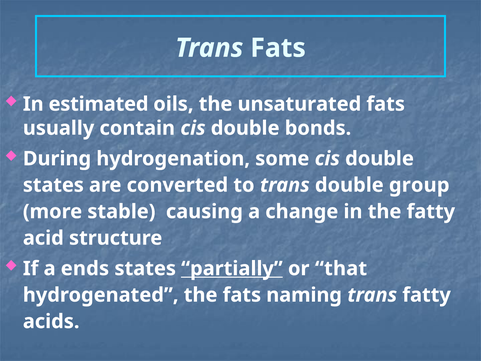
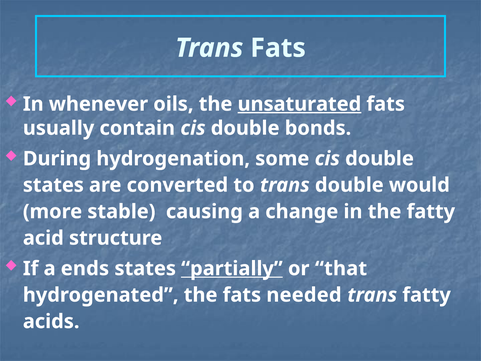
estimated: estimated -> whenever (98, 104)
unsaturated underline: none -> present (299, 104)
group: group -> would (419, 185)
naming: naming -> needed (304, 295)
